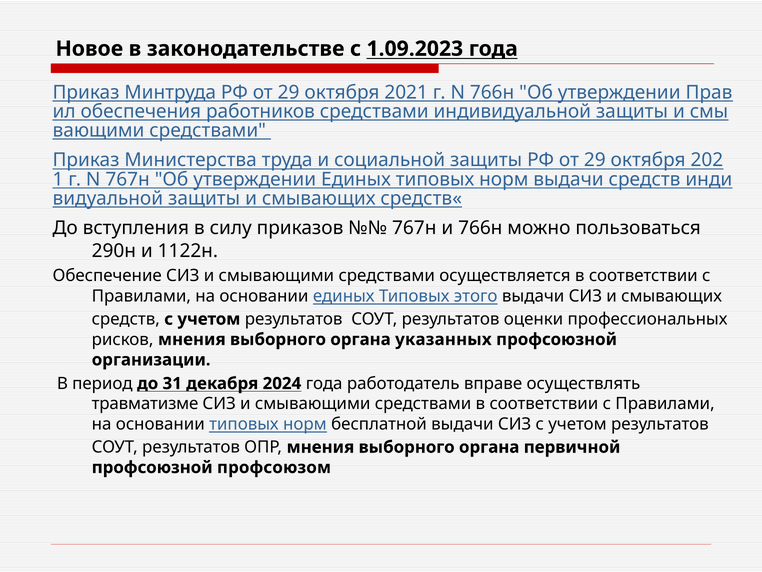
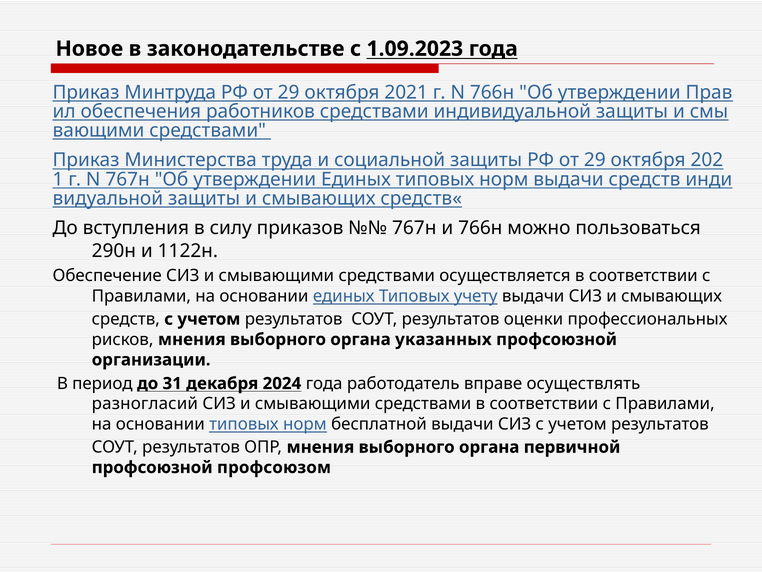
этого: этого -> учету (476, 296)
травматизме: травматизме -> разногласий (145, 403)
